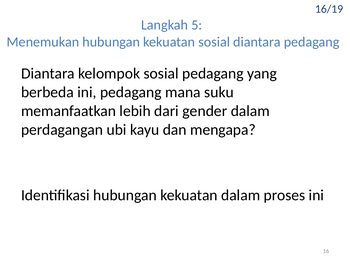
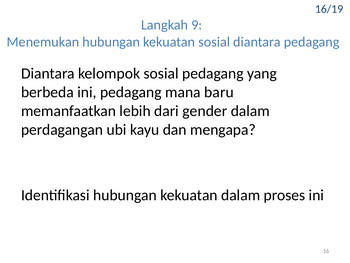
5: 5 -> 9 (197, 25)
suku: suku -> baru (219, 92)
